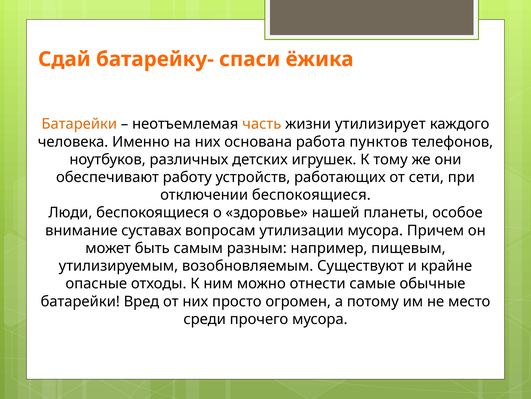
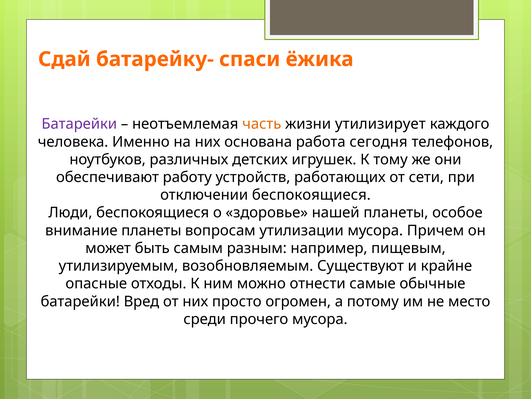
Батарейки colour: orange -> purple (79, 124)
пунктов: пунктов -> сегодня (379, 142)
внимание суставах: суставах -> планеты (151, 230)
